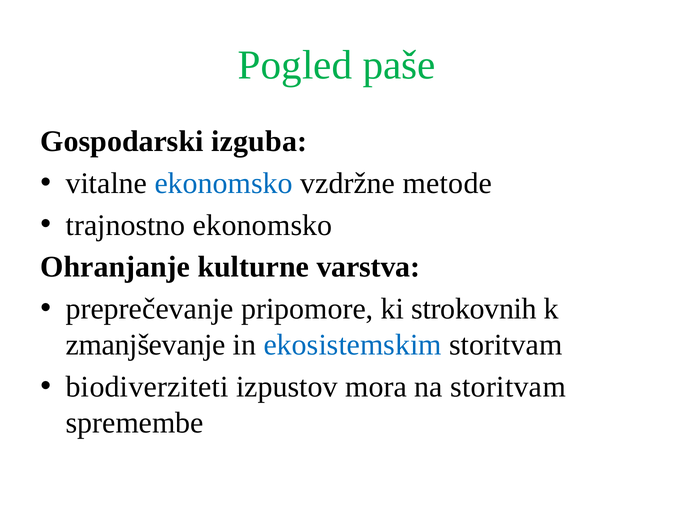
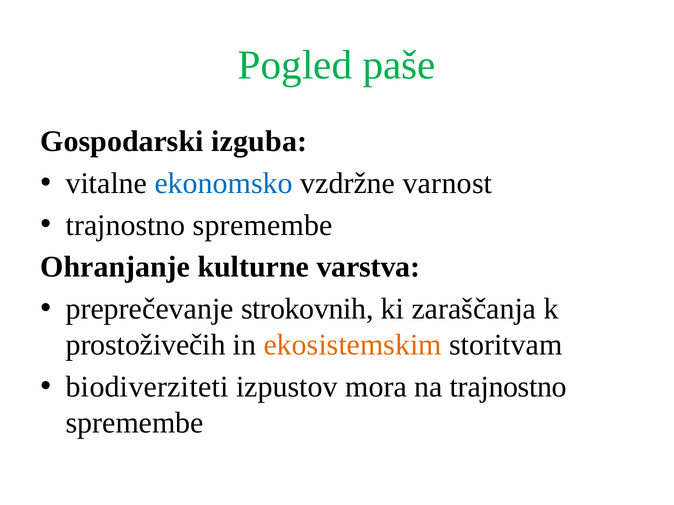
metode: metode -> varnost (447, 183)
ekonomsko: ekonomsko -> spremembe (263, 225)
pripomore: pripomore -> strokovnih (307, 309)
strokovnih: strokovnih -> zaraščanja (474, 309)
zmanjševanje: zmanjševanje -> prostoživečih (146, 345)
ekosistemskim colour: blue -> orange (353, 345)
na storitvam: storitvam -> trajnostno (508, 387)
